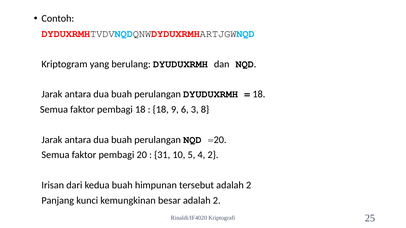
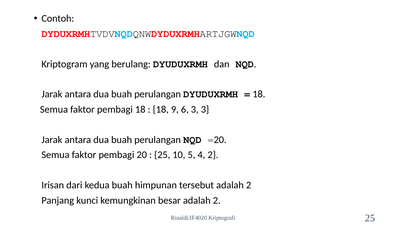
3 8: 8 -> 3 (205, 110)
31: 31 -> 25 (162, 155)
